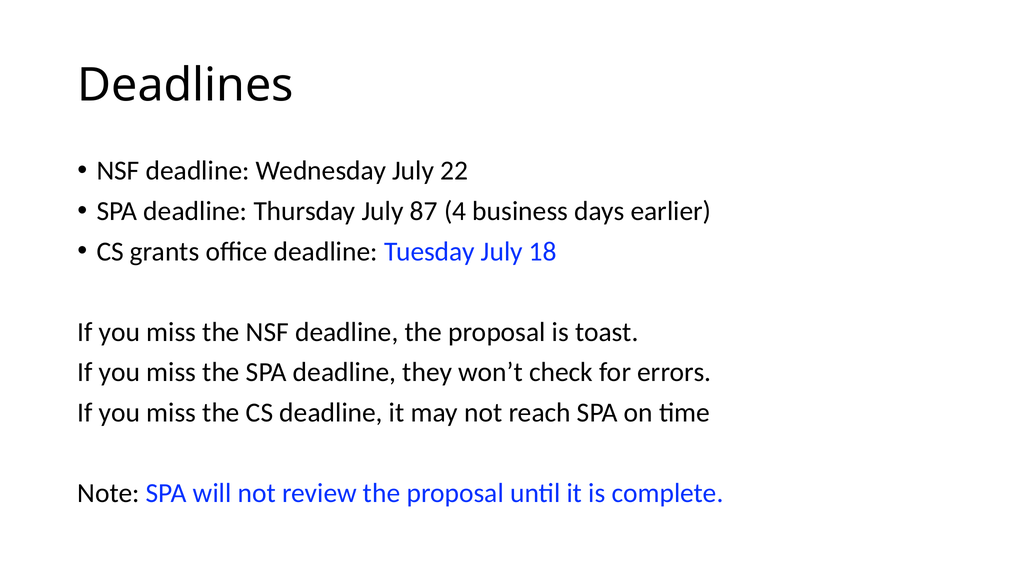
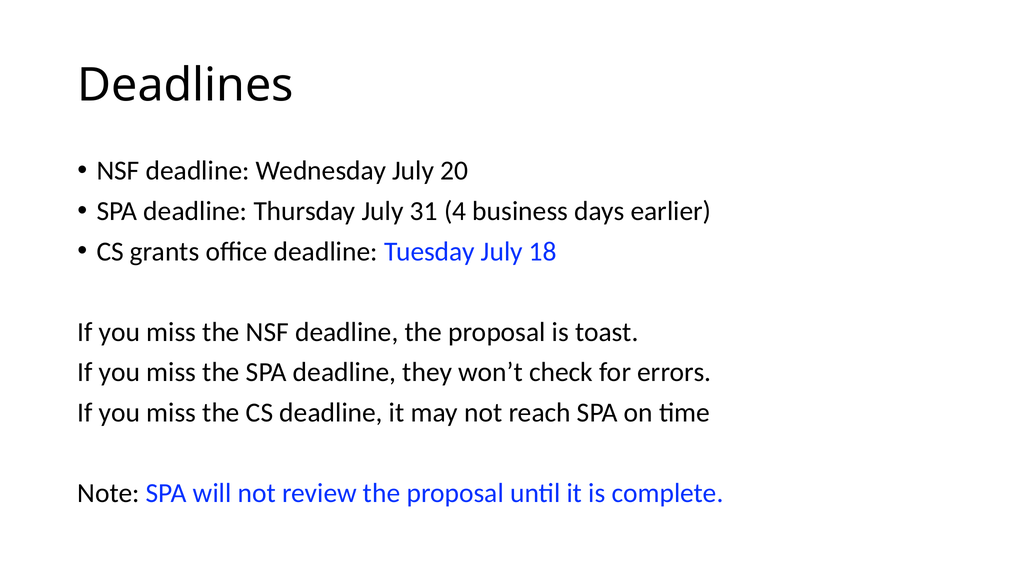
22: 22 -> 20 (454, 171)
87: 87 -> 31 (424, 211)
